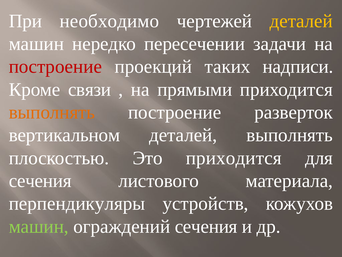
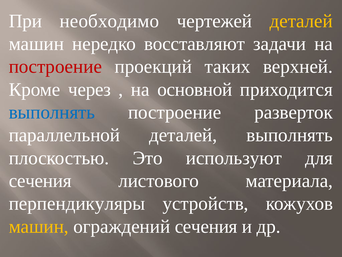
пересечении: пересечении -> восставляют (195, 44)
надписи: надписи -> верхней (298, 67)
связи: связи -> через (90, 89)
прямыми: прямыми -> основной (195, 89)
выполнять colour: orange -> blue (52, 112)
вертикальном: вертикальном -> параллельной (64, 135)
Это приходится: приходится -> используют (234, 158)
машин colour: light green -> yellow (39, 226)
